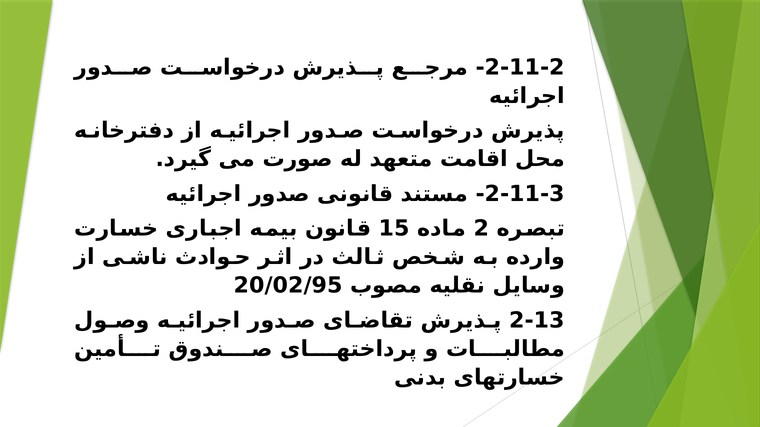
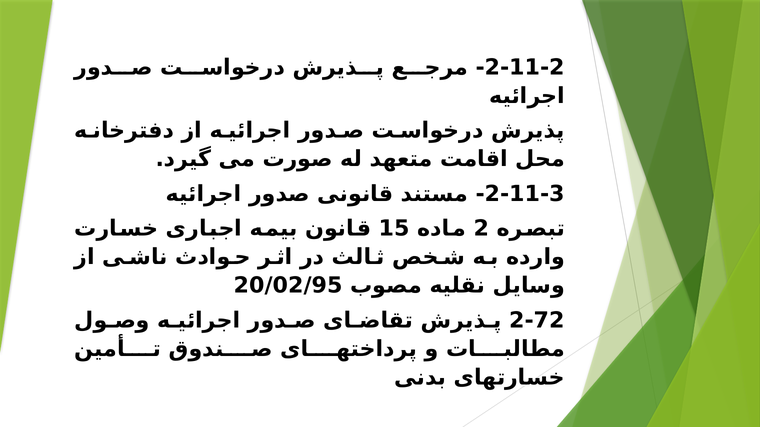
2-13: 2-13 -> 2-72 (537, 321)
